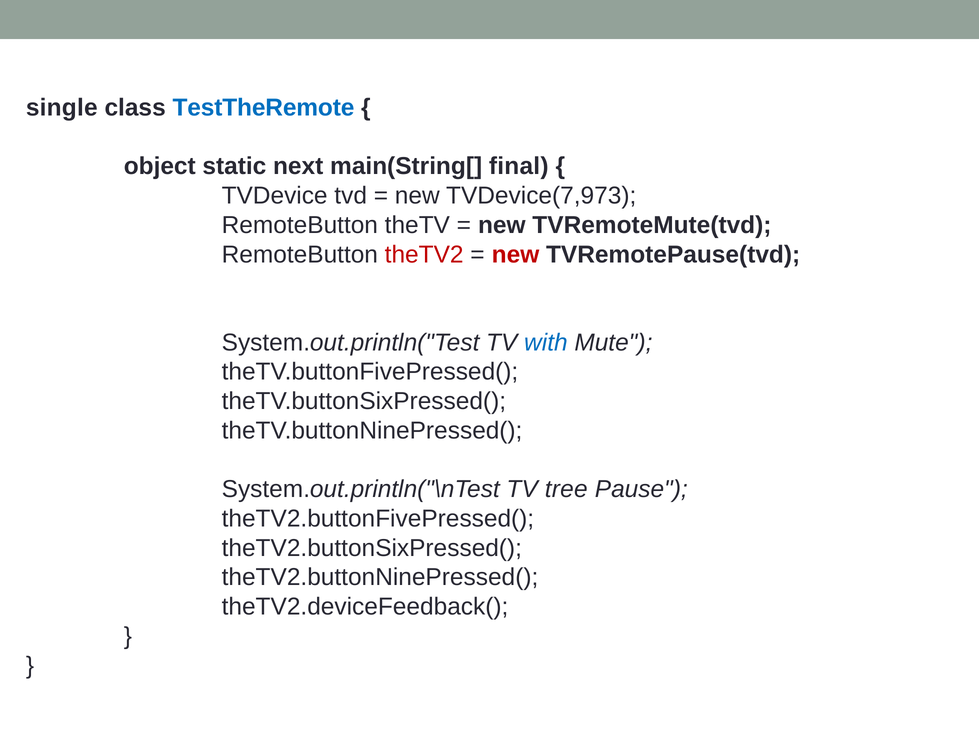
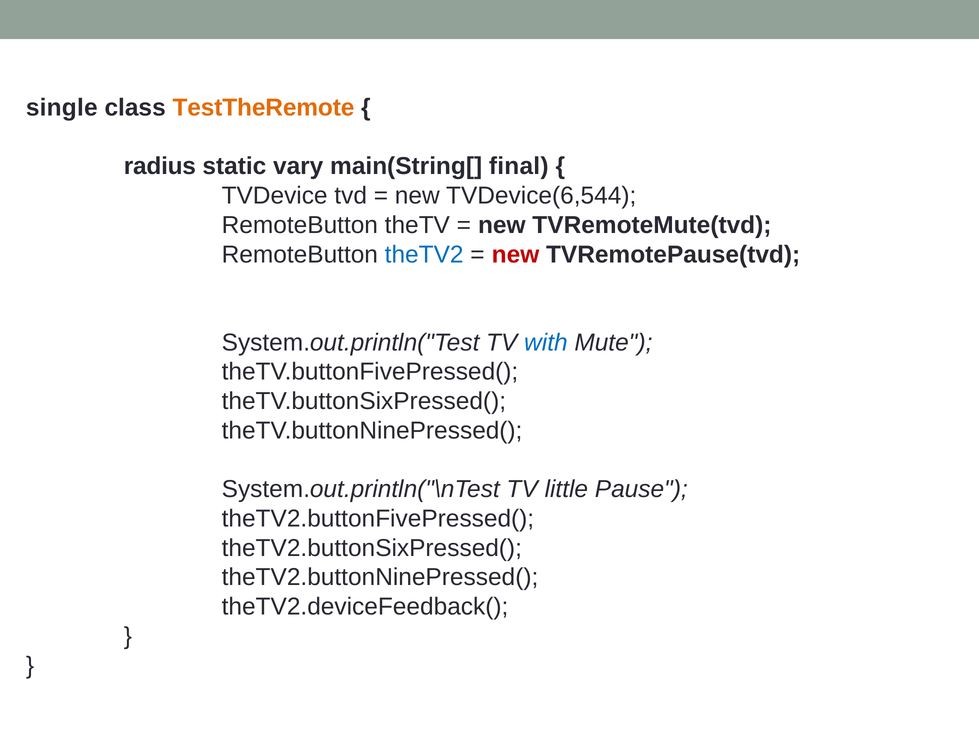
TestTheRemote colour: blue -> orange (263, 108)
object: object -> radius (160, 166)
next: next -> vary (298, 166)
TVDevice(7,973: TVDevice(7,973 -> TVDevice(6,544 (541, 196)
theTV2 colour: red -> blue (424, 255)
tree: tree -> little (566, 489)
